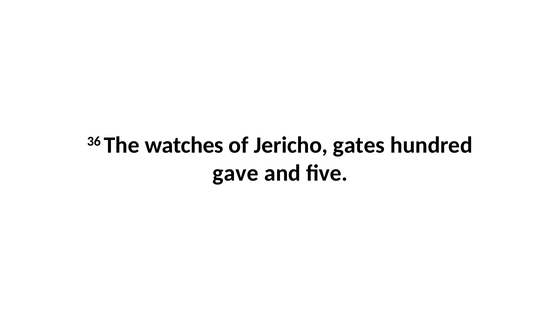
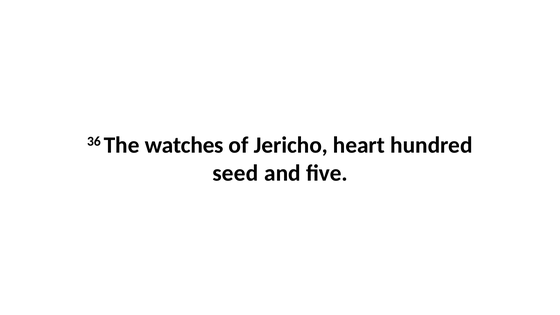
gates: gates -> heart (359, 145)
gave: gave -> seed (235, 173)
